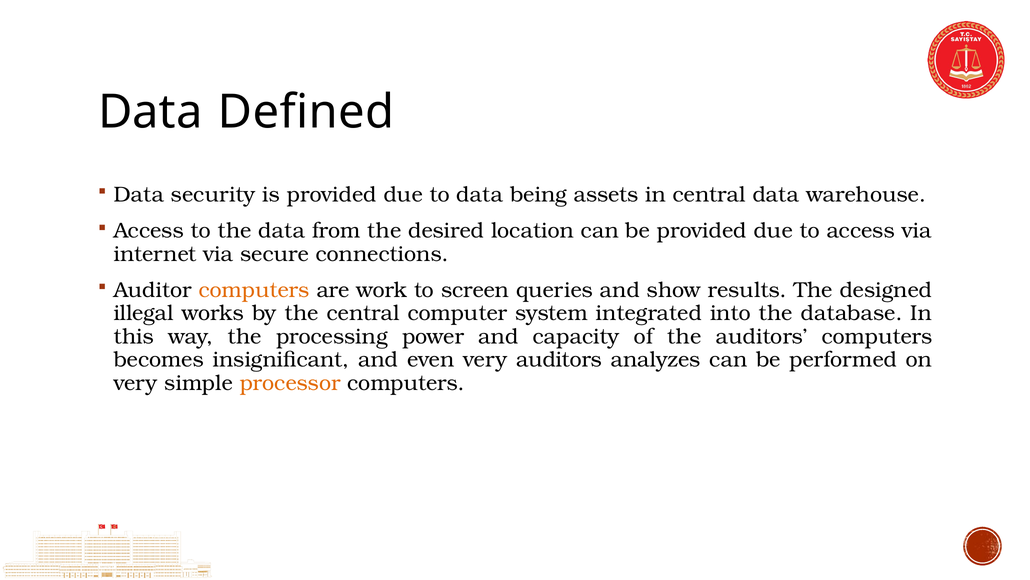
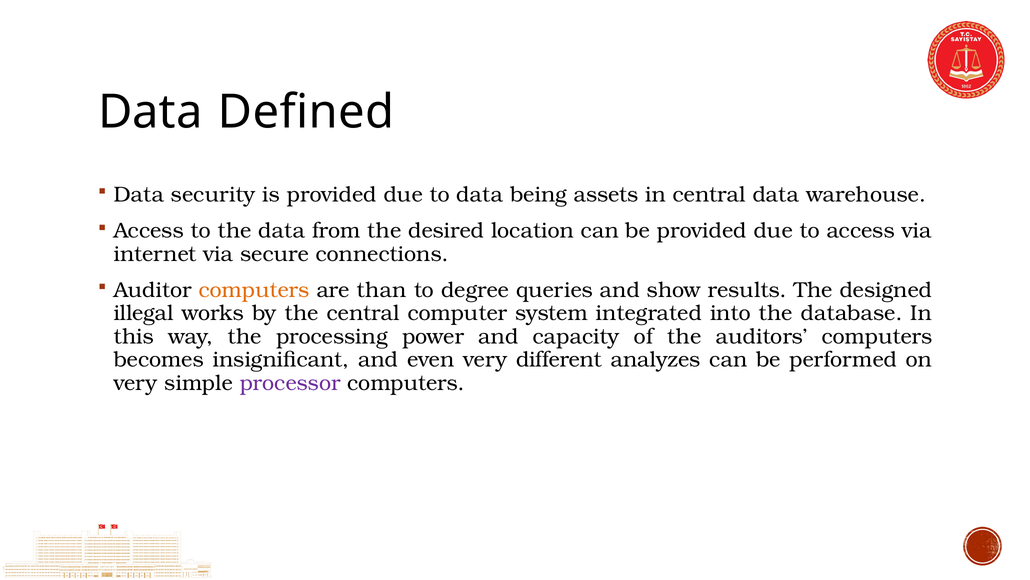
work: work -> than (382, 290)
screen: screen -> degree (475, 290)
very auditors: auditors -> different (559, 359)
processor colour: orange -> purple (290, 383)
